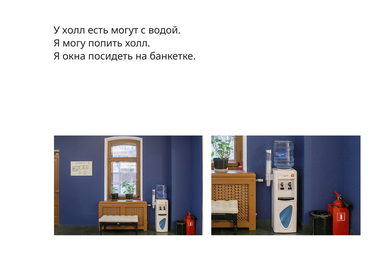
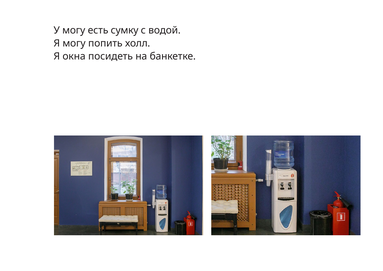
У холл: холл -> могу (74, 30)
могут: могут -> сумку (125, 30)
